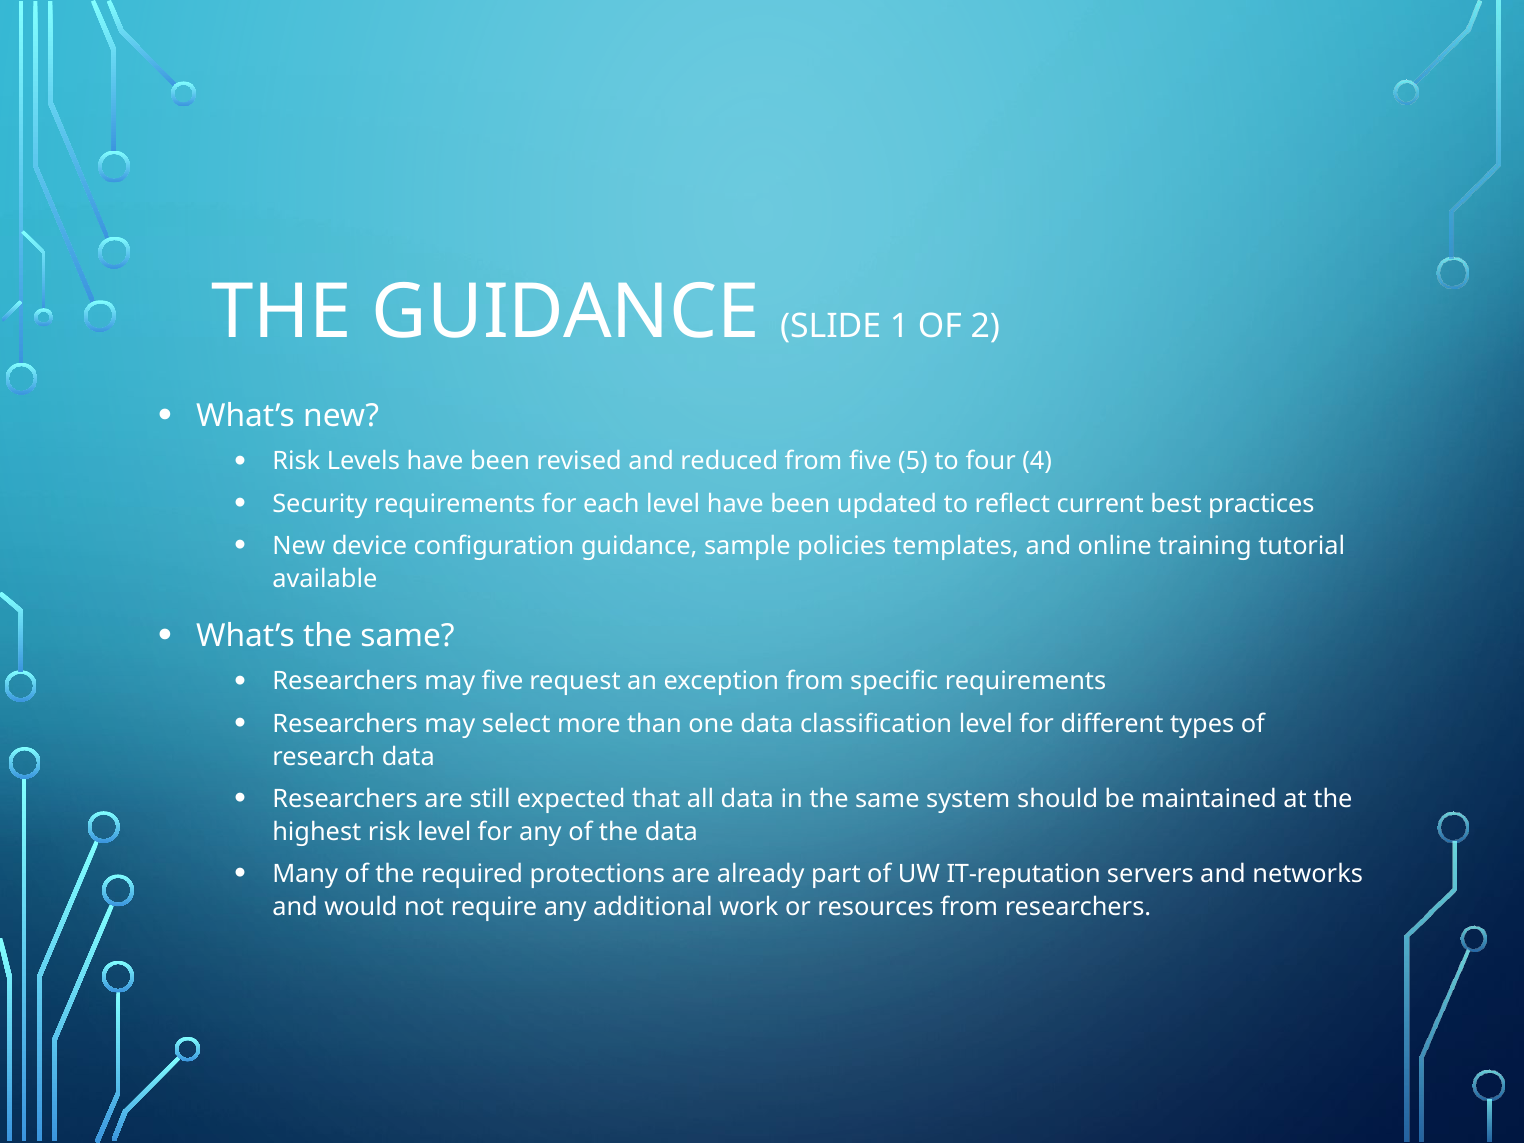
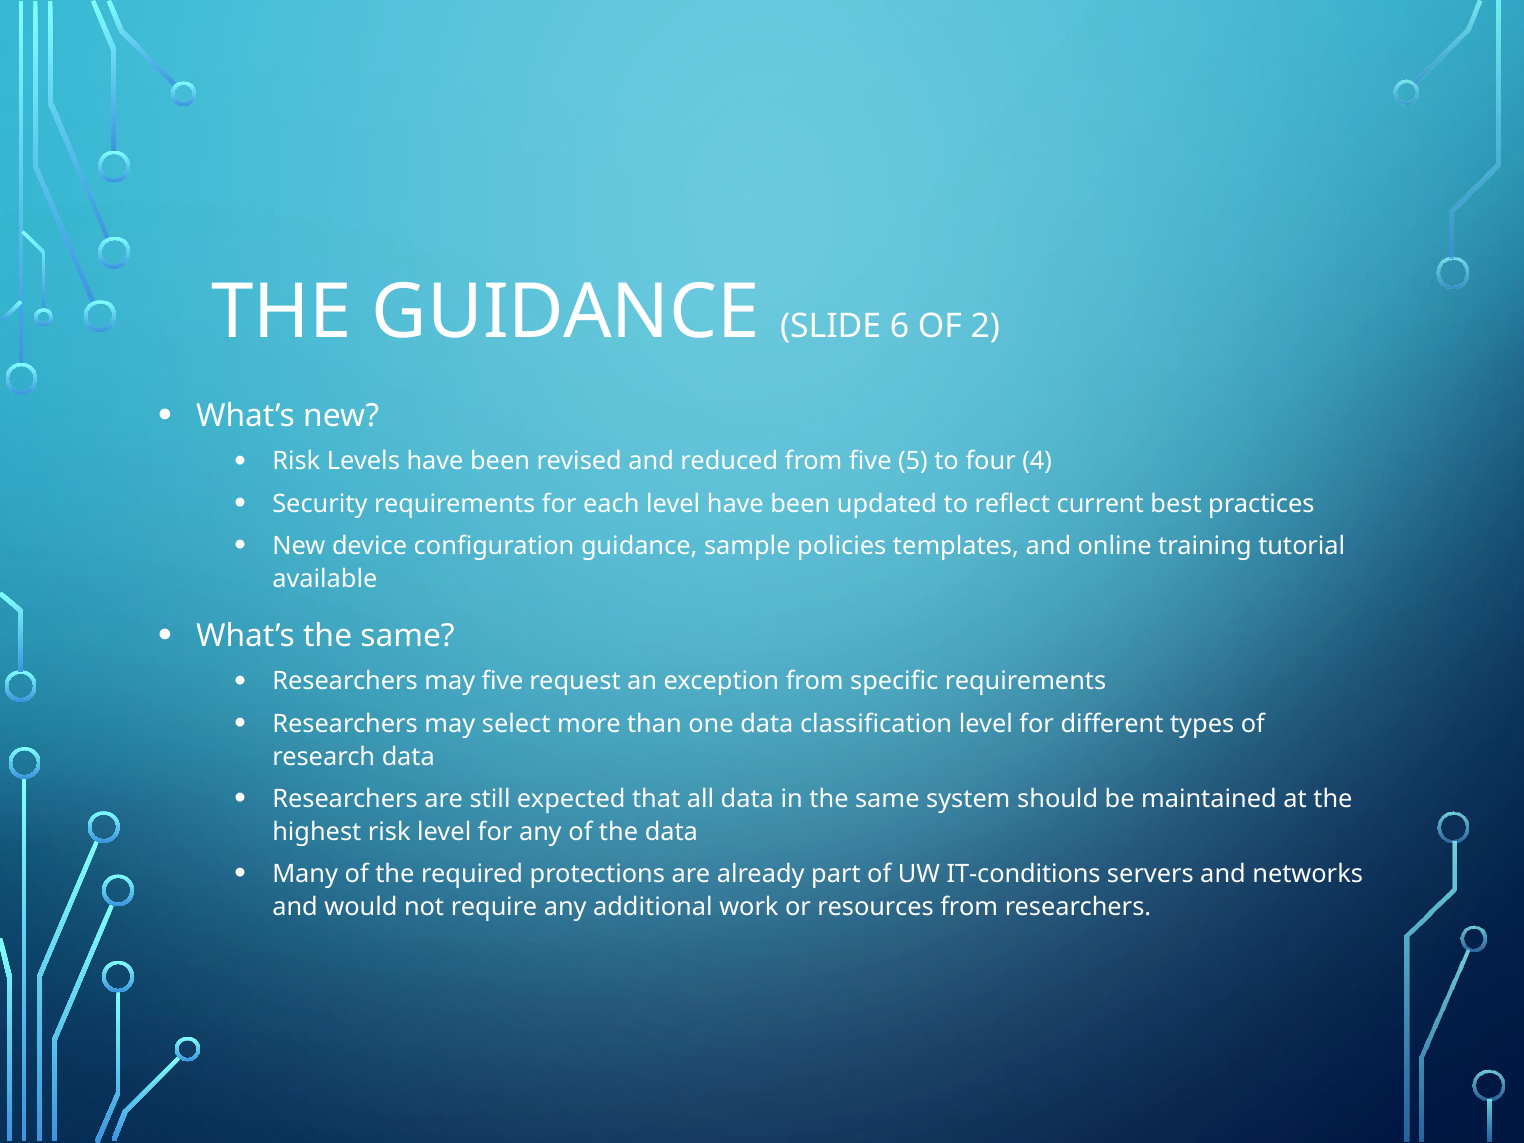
1: 1 -> 6 (900, 326)
IT-reputation: IT-reputation -> IT-conditions (1024, 874)
